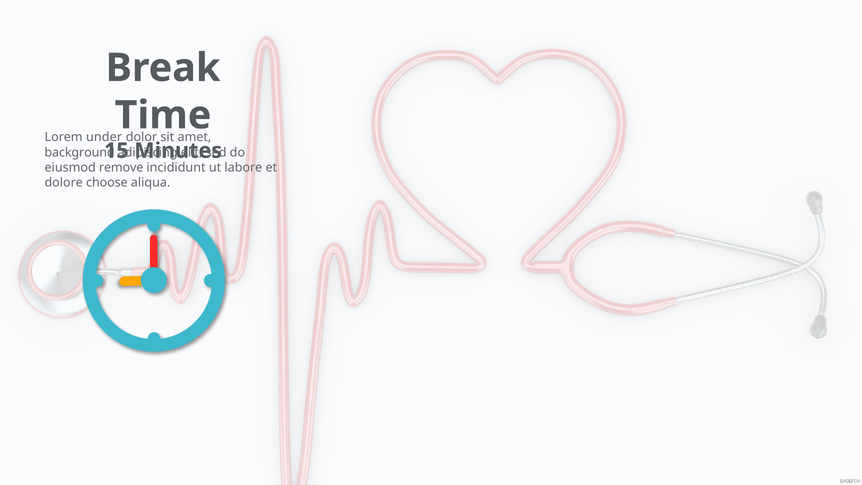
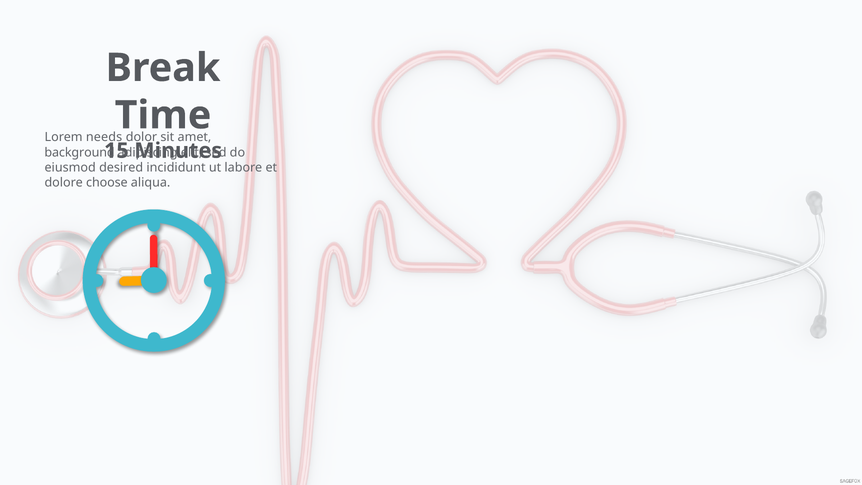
under: under -> needs (104, 137)
remove: remove -> desired (121, 167)
